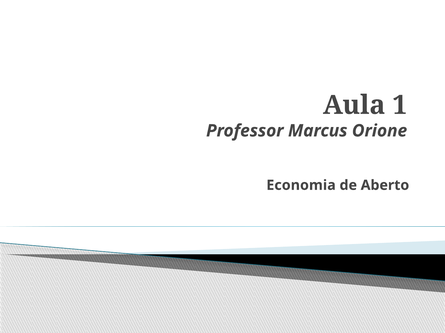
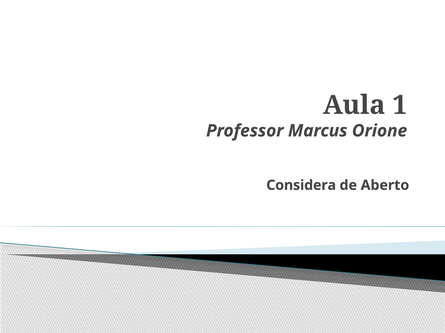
Economia: Economia -> Considera (301, 186)
